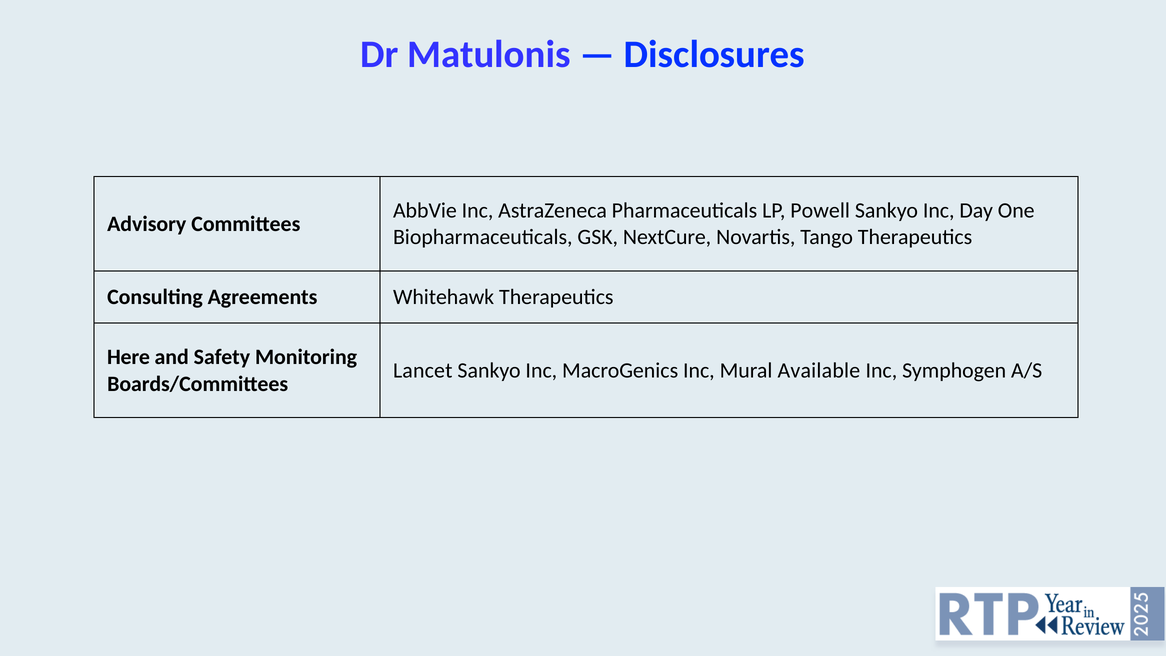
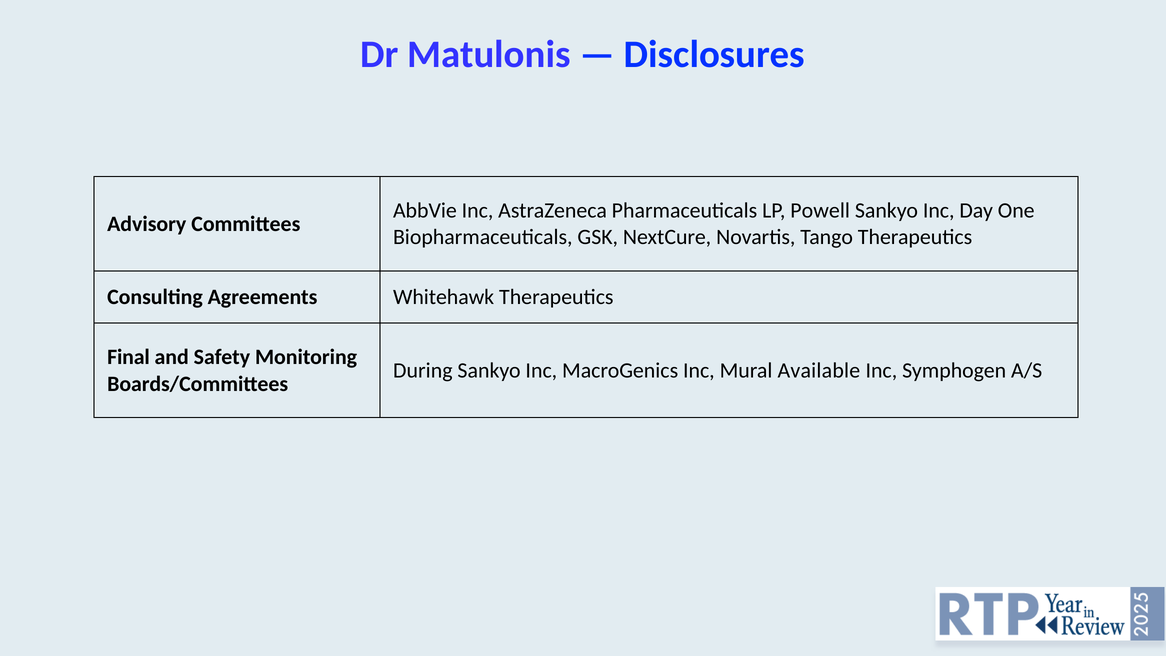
Here: Here -> Final (128, 357)
Lancet: Lancet -> During (423, 371)
